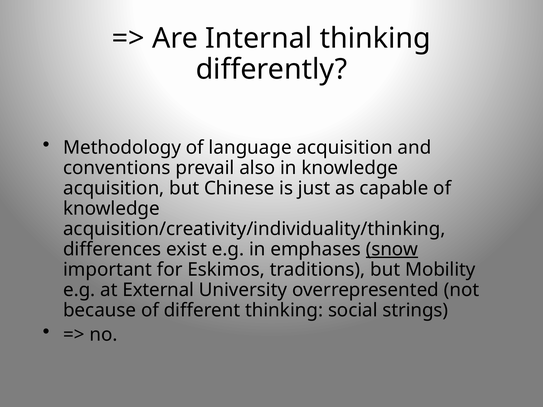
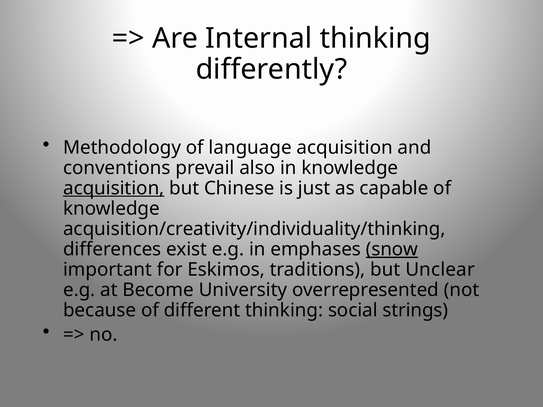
acquisition underline: none -> present (114, 188)
Mobility: Mobility -> Unclear (440, 270)
External: External -> Become (158, 290)
